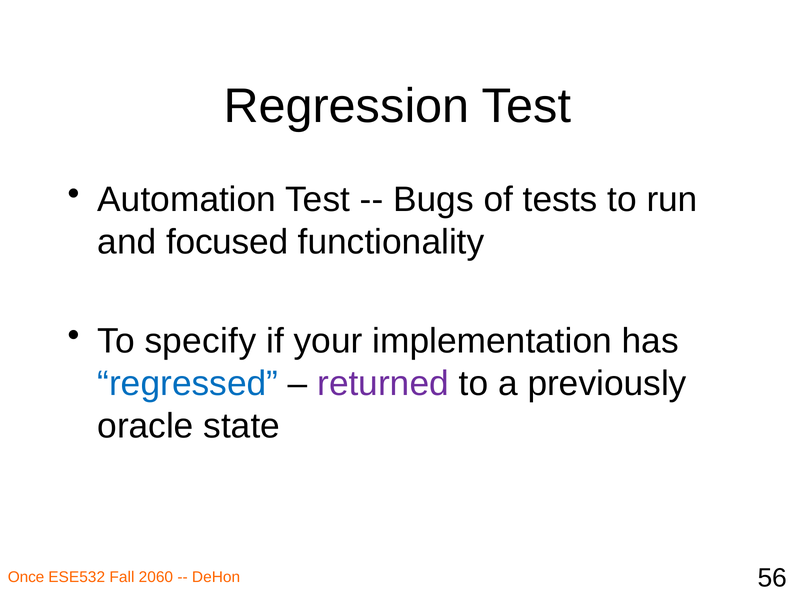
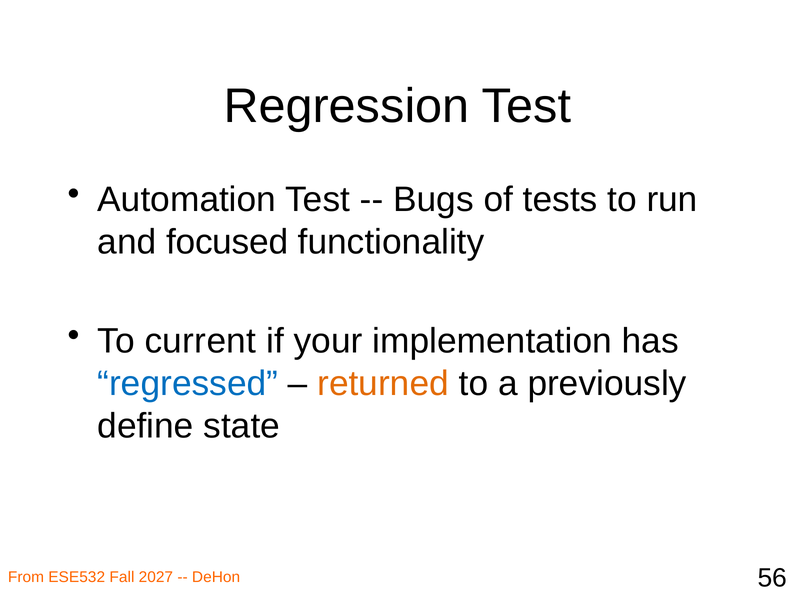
specify: specify -> current (200, 341)
returned colour: purple -> orange (383, 384)
oracle: oracle -> define (146, 426)
Once: Once -> From (26, 577)
2060: 2060 -> 2027 (156, 577)
